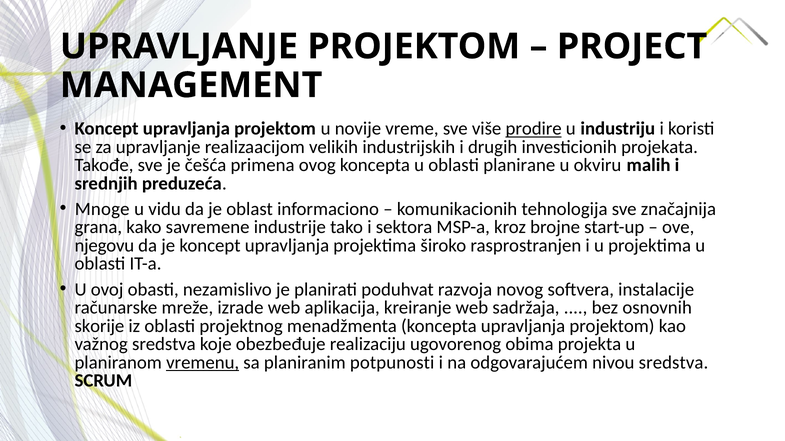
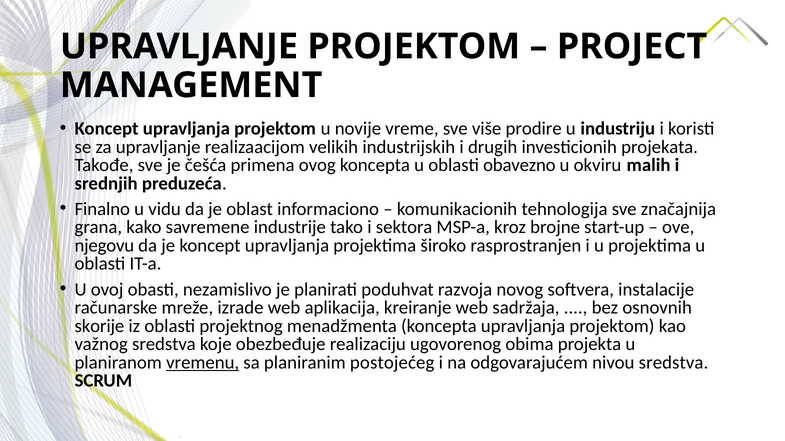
prodire underline: present -> none (534, 129)
planirane: planirane -> obavezno (519, 165)
Mnoge: Mnoge -> Finalno (102, 209)
potpunosti: potpunosti -> postojećeg (392, 363)
